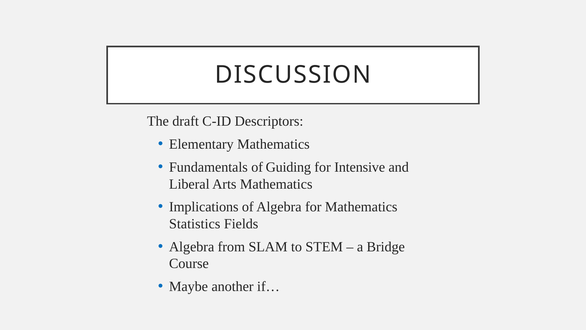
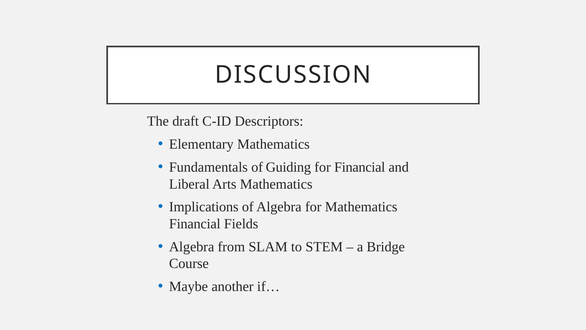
for Intensive: Intensive -> Financial (360, 167)
Statistics: Statistics -> Financial (195, 224)
